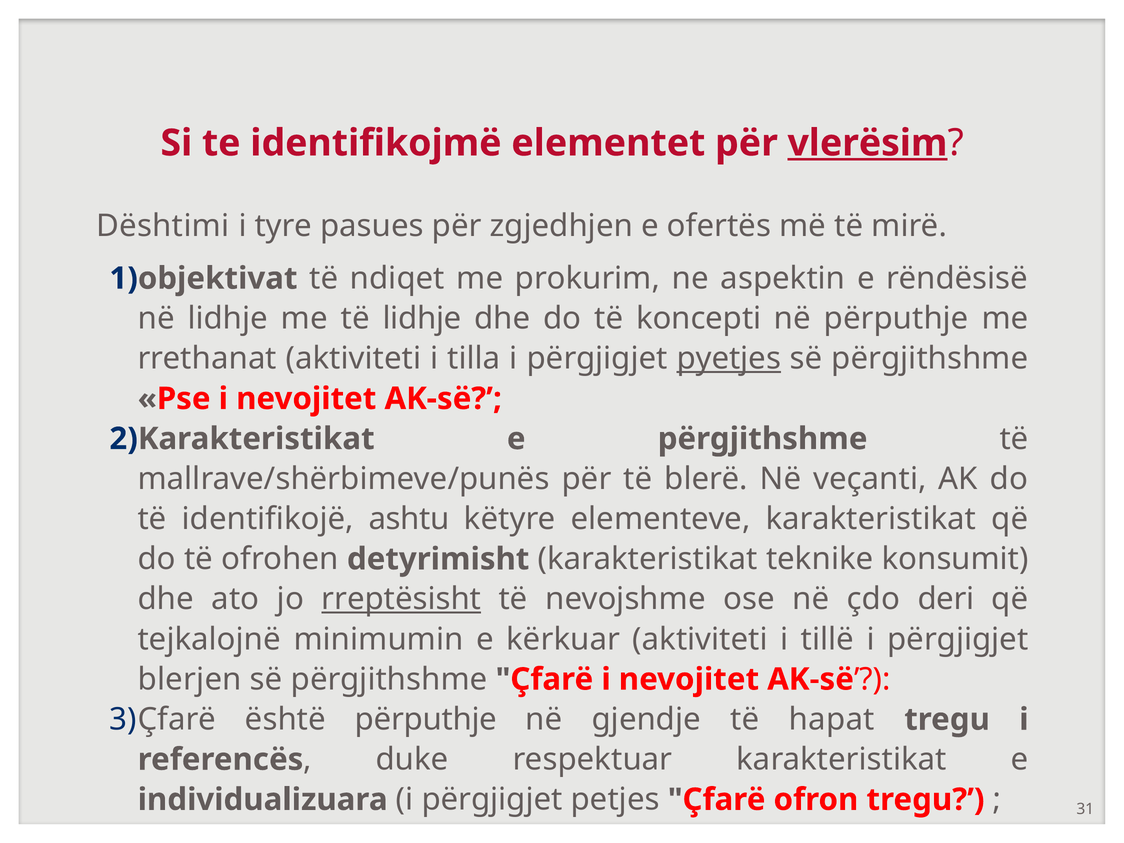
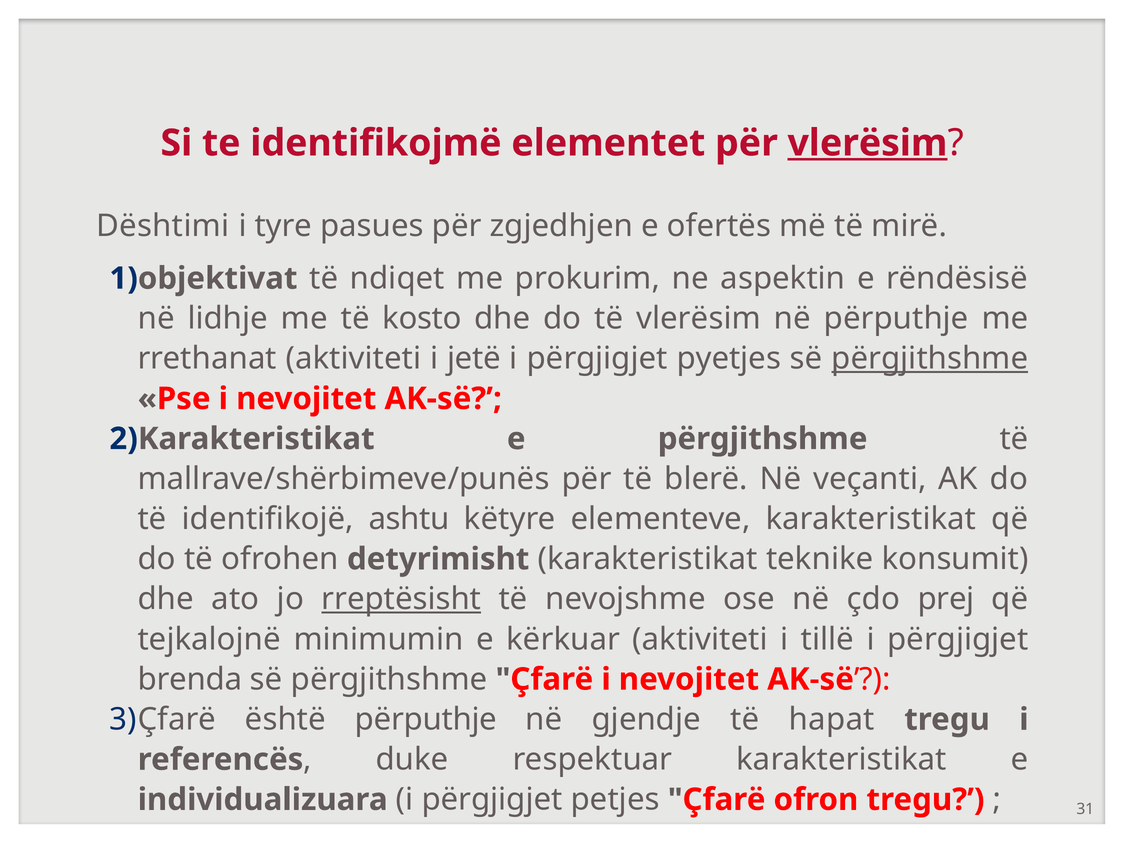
të lidhje: lidhje -> kosto (422, 319)
të koncepti: koncepti -> vlerësim (699, 319)
tilla: tilla -> jetë (474, 359)
pyetjes underline: present -> none (729, 359)
përgjithshme underline: none -> present (930, 359)
deri: deri -> prej (946, 599)
blerjen: blerjen -> brenda (190, 679)
